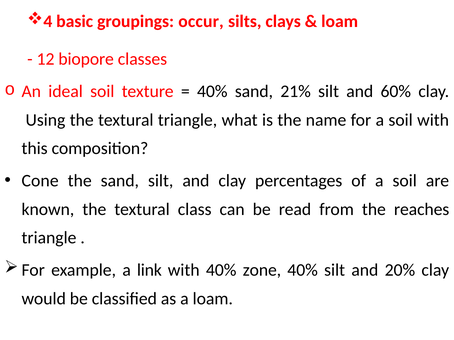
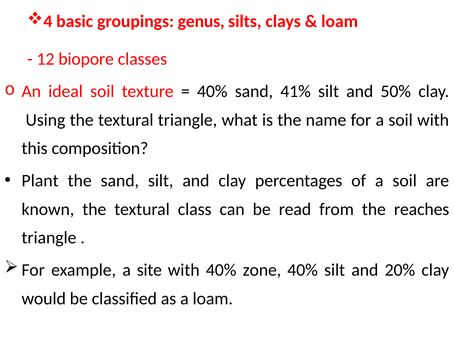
occur: occur -> genus (201, 22)
21%: 21% -> 41% (296, 91)
60%: 60% -> 50% (396, 91)
Cone: Cone -> Plant (40, 181)
link: link -> site (149, 270)
